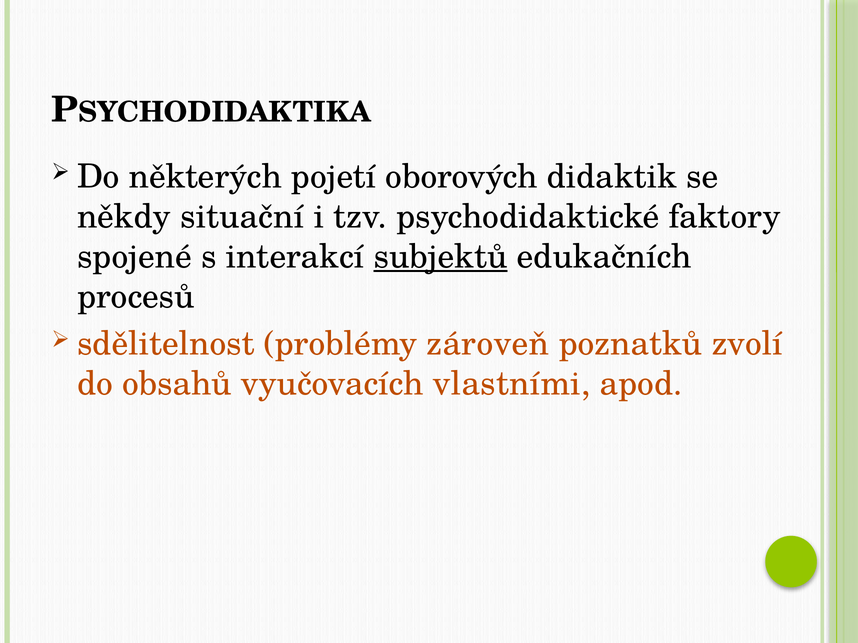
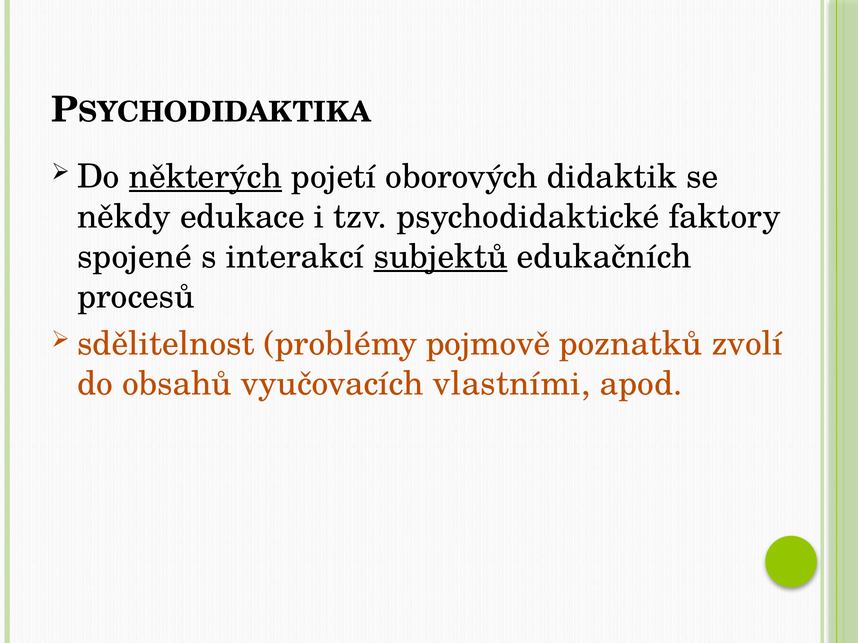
některých underline: none -> present (205, 177)
situační: situační -> edukace (242, 217)
zároveň: zároveň -> pojmově (488, 344)
